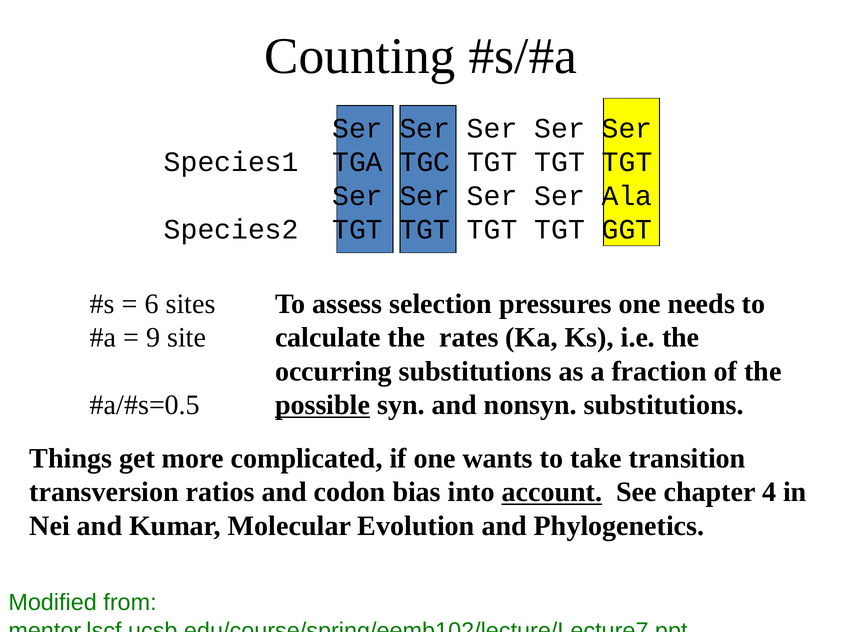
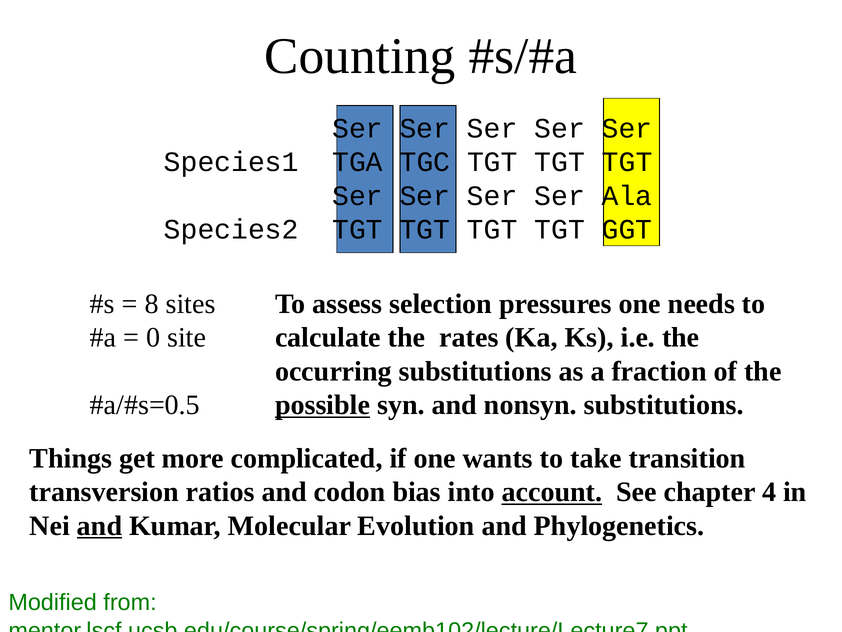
6: 6 -> 8 (152, 304)
9: 9 -> 0 (153, 337)
and underline: none -> present (99, 525)
